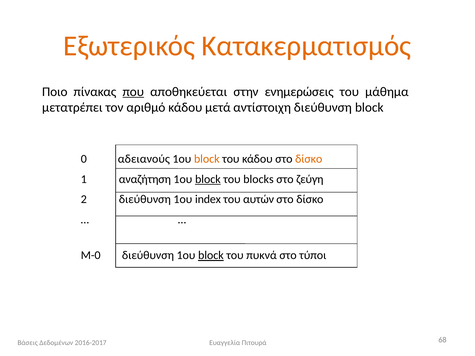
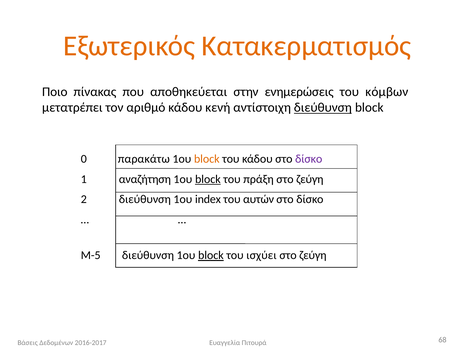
που underline: present -> none (133, 92)
μάθημα: μάθημα -> κόμβων (387, 92)
μετά: μετά -> κενή (218, 108)
διεύθυνση underline: none -> present (323, 108)
αδειανούς: αδειανούς -> παρακάτω (144, 159)
δίσκο colour: orange -> purple (309, 159)
blocks: blocks -> πράξη (258, 179)
Μ-0: Μ-0 -> Μ-5 (91, 256)
πυκνά: πυκνά -> ισχύει (261, 256)
τύποι: τύποι -> ζεύγη (313, 256)
